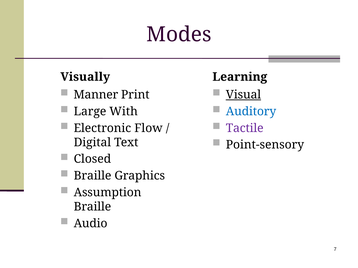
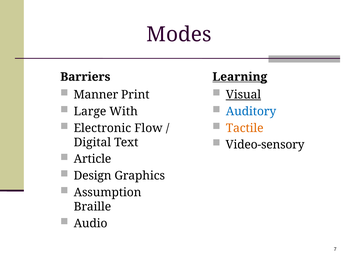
Visually: Visually -> Barriers (85, 77)
Learning underline: none -> present (240, 77)
Tactile colour: purple -> orange (245, 128)
Point-sensory: Point-sensory -> Video-sensory (265, 145)
Closed: Closed -> Article (92, 159)
Braille: Braille -> Design (93, 176)
